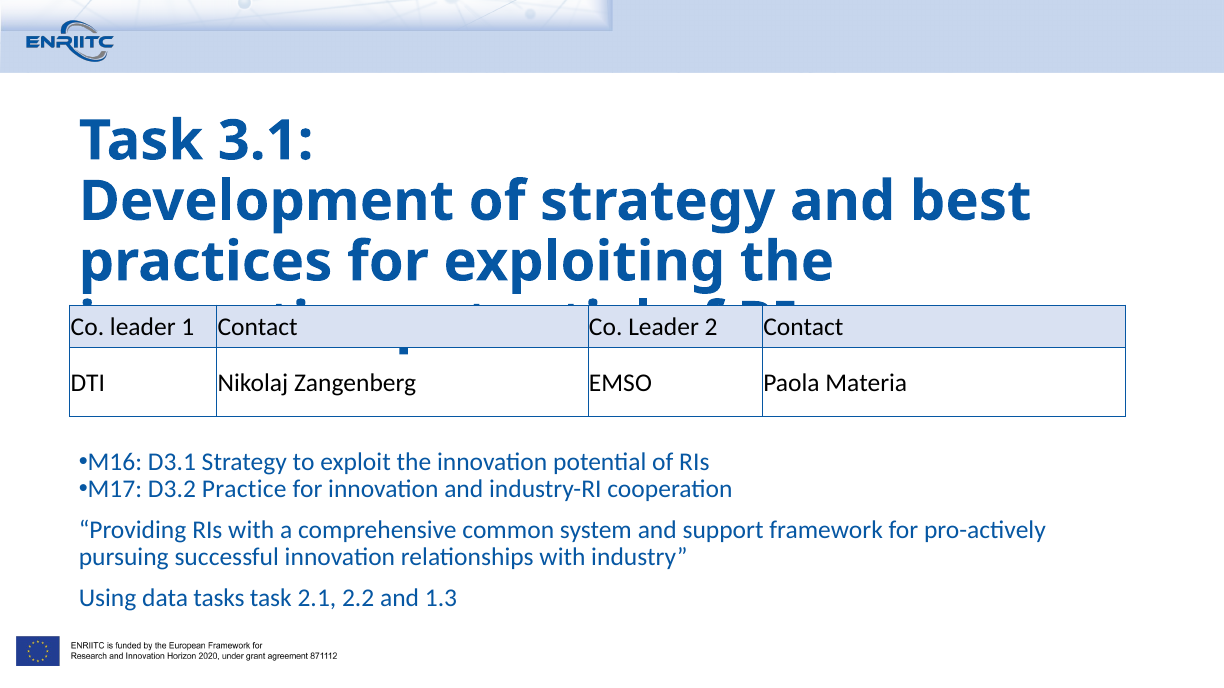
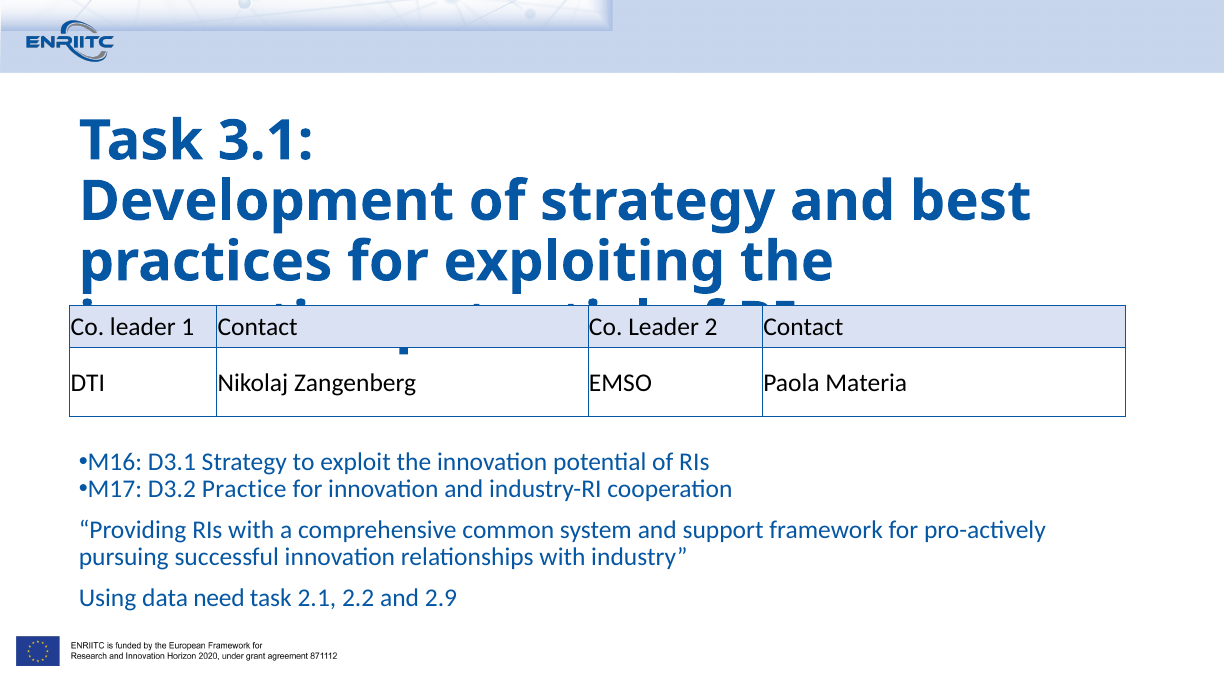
tasks: tasks -> need (219, 598)
1.3: 1.3 -> 2.9 (441, 598)
